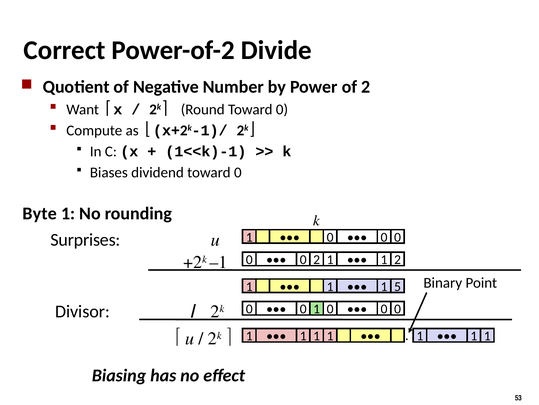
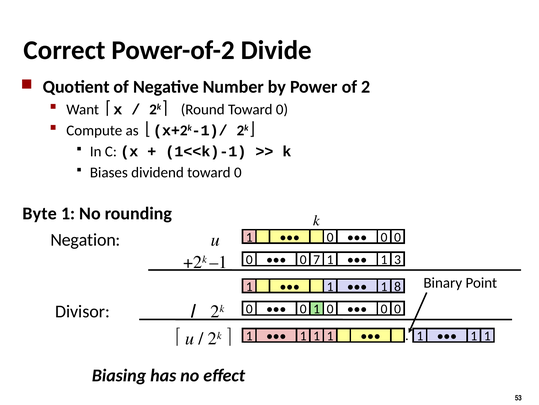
Surprises: Surprises -> Negation (85, 239)
0 2: 2 -> 7 (317, 259)
1 2: 2 -> 3 (397, 259)
5: 5 -> 8 (397, 286)
